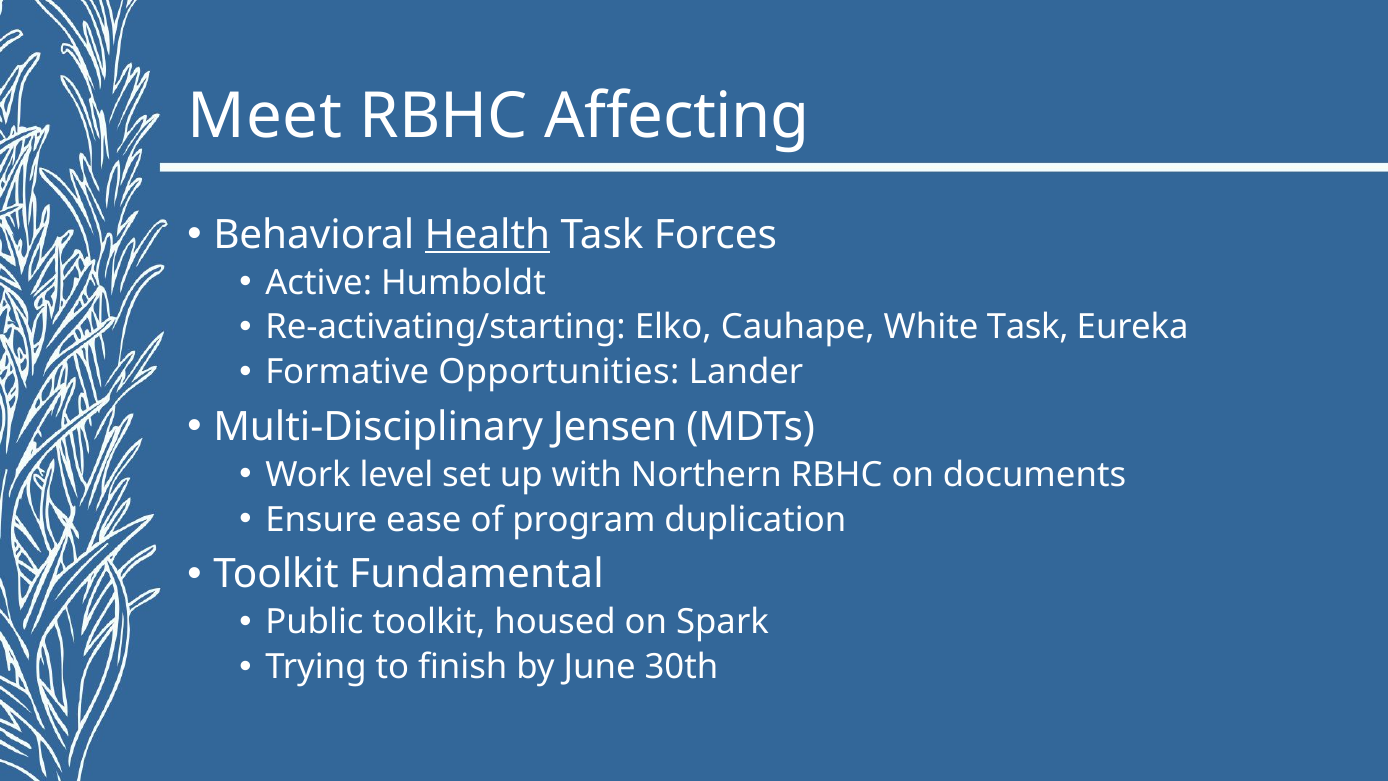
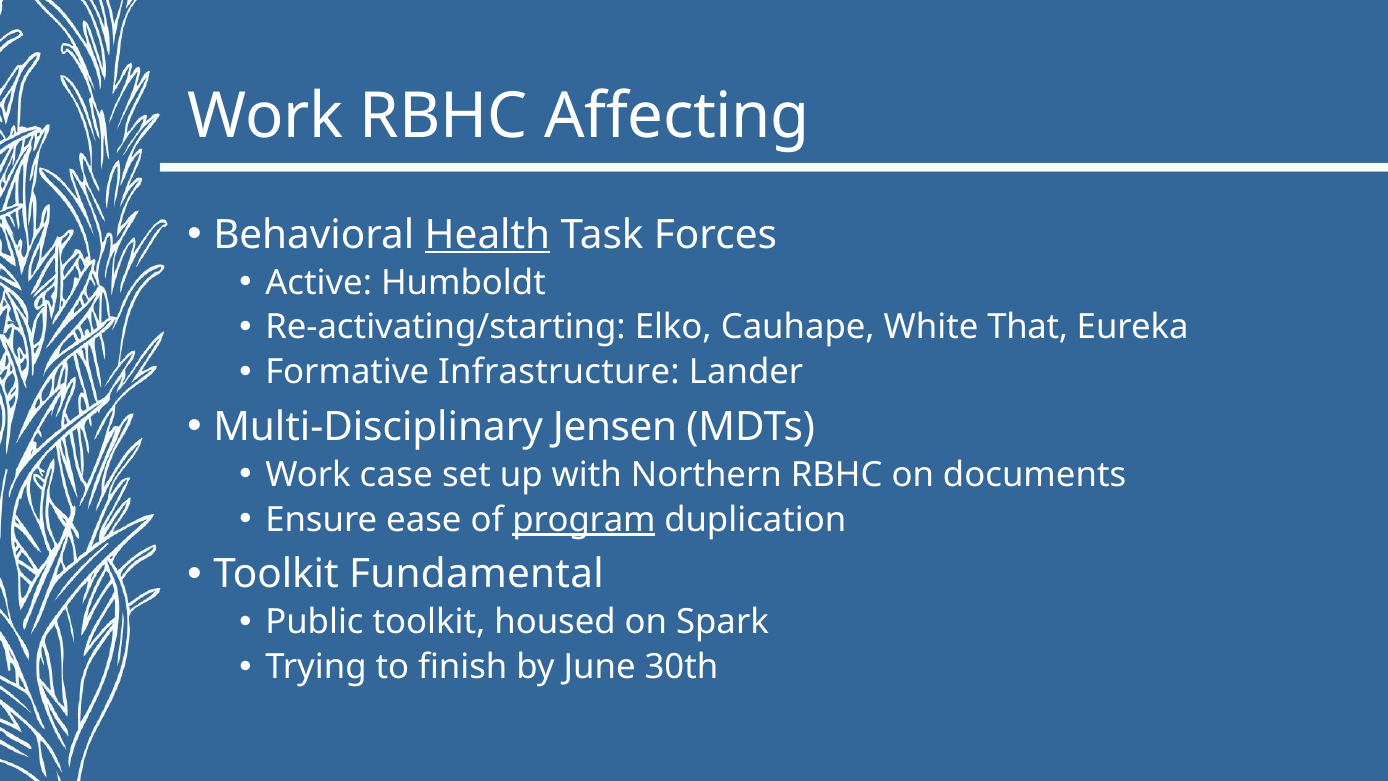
Meet: Meet -> Work (265, 117)
White Task: Task -> That (1028, 327)
Opportunities: Opportunities -> Infrastructure (559, 372)
level: level -> case (396, 475)
program underline: none -> present (584, 519)
